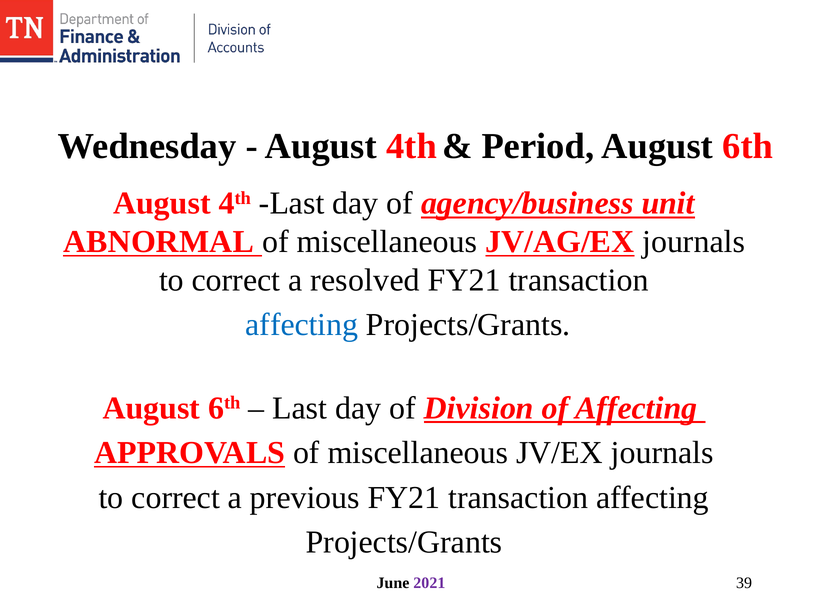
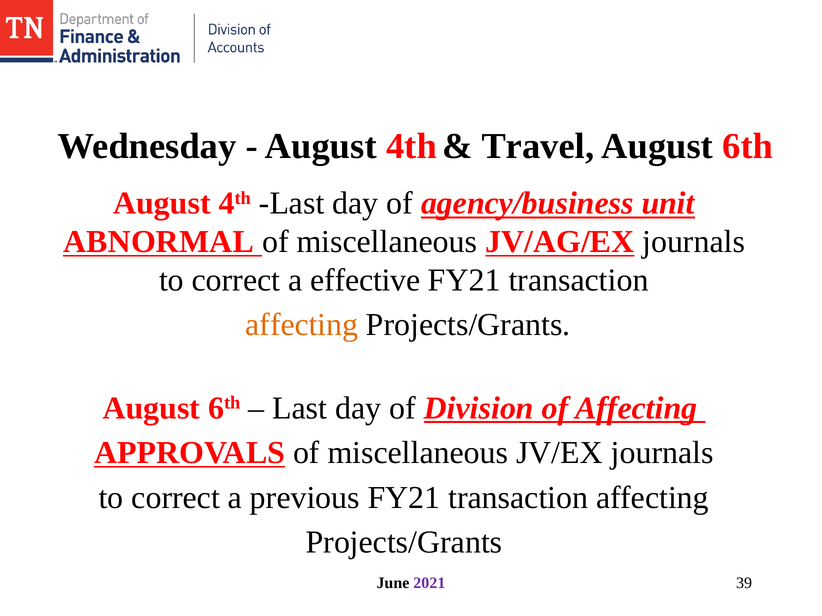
Period: Period -> Travel (538, 146)
resolved: resolved -> effective (365, 280)
affecting colour: blue -> orange (302, 325)
